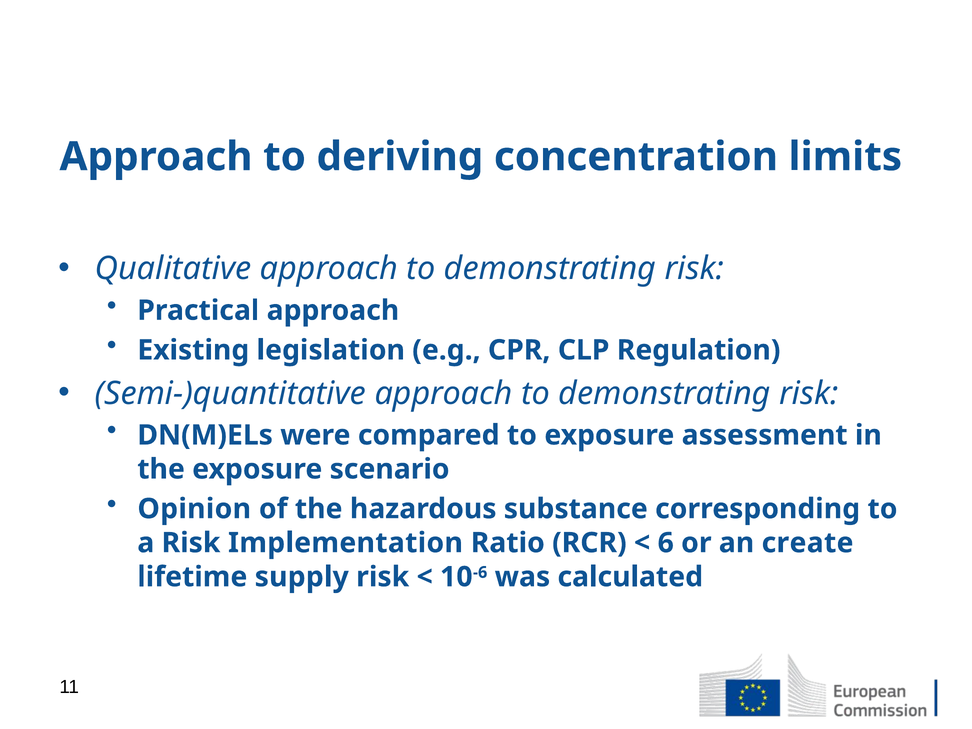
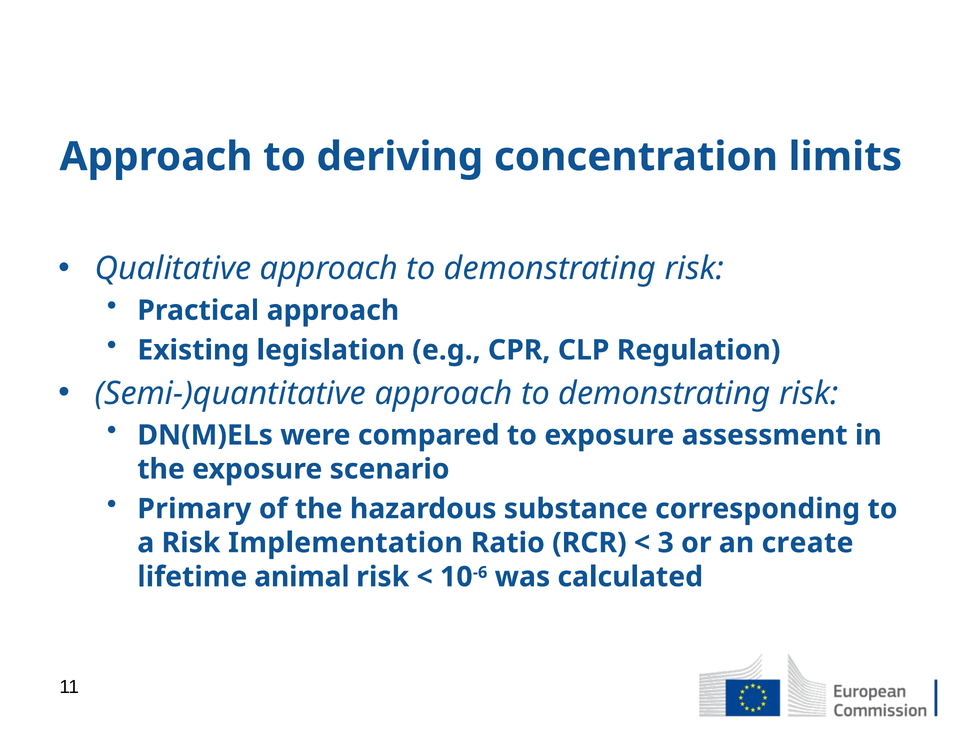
Opinion: Opinion -> Primary (194, 509)
6: 6 -> 3 (666, 543)
supply: supply -> animal (302, 577)
